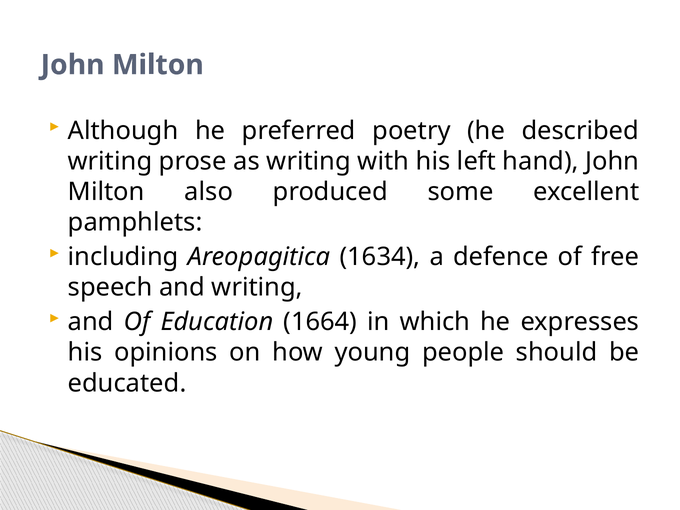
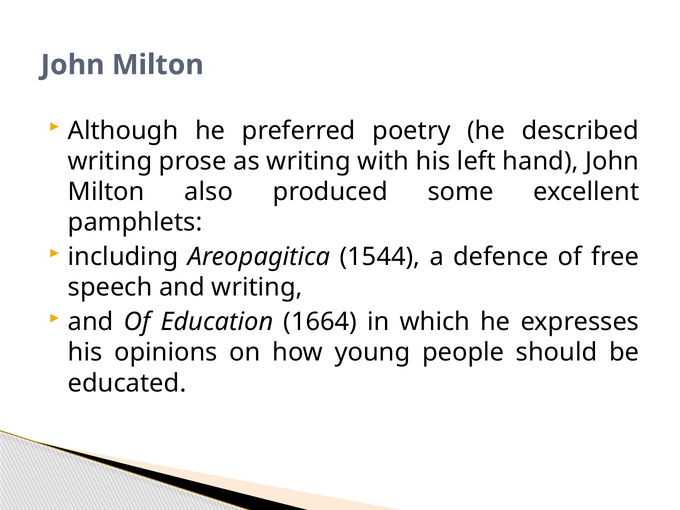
1634: 1634 -> 1544 (380, 257)
